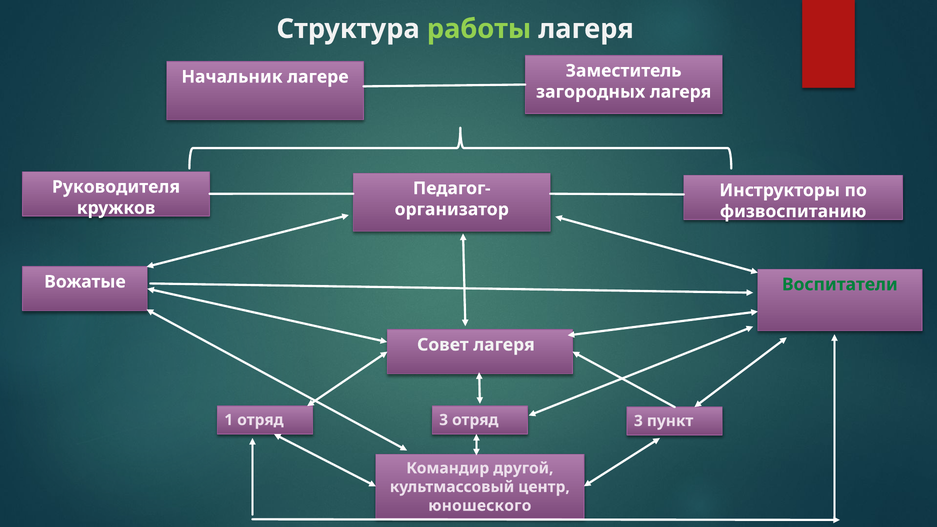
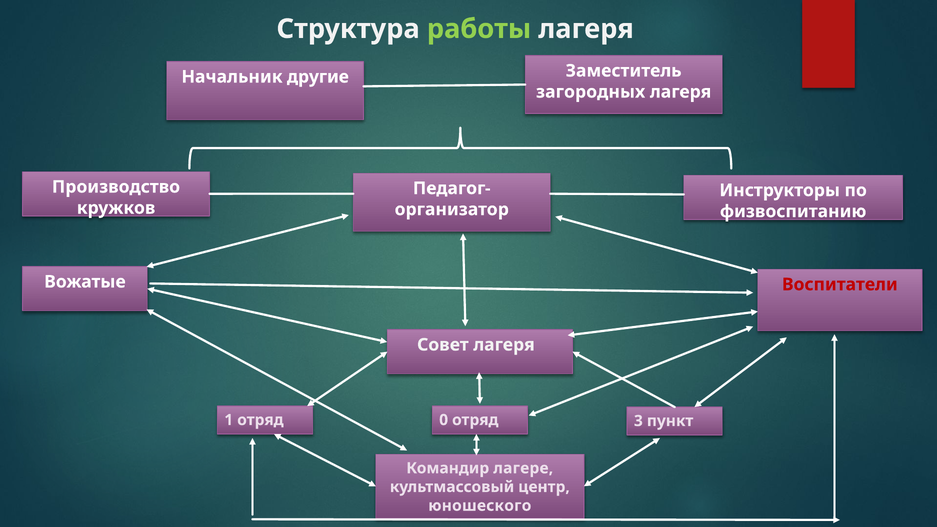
лагере: лагере -> другие (318, 77)
Руководителя: Руководителя -> Производство (116, 187)
Воспитатели colour: green -> red (840, 285)
1 отряд 3: 3 -> 0 (444, 420)
другой: другой -> лагере (523, 468)
